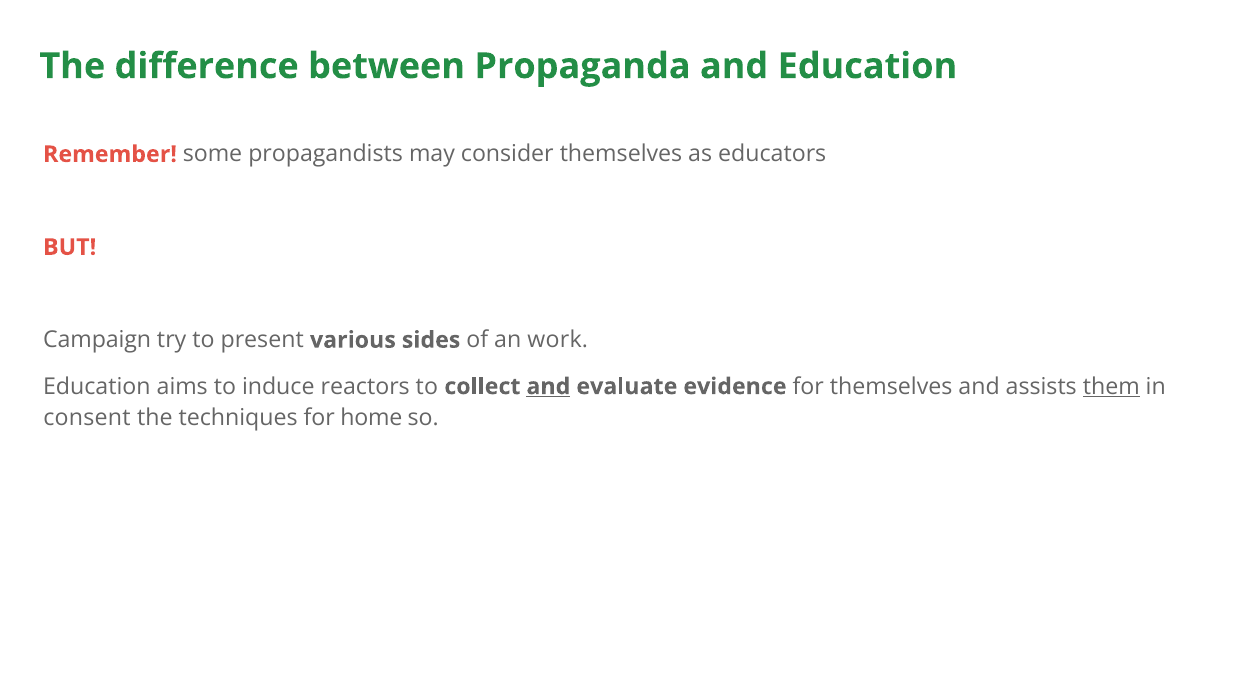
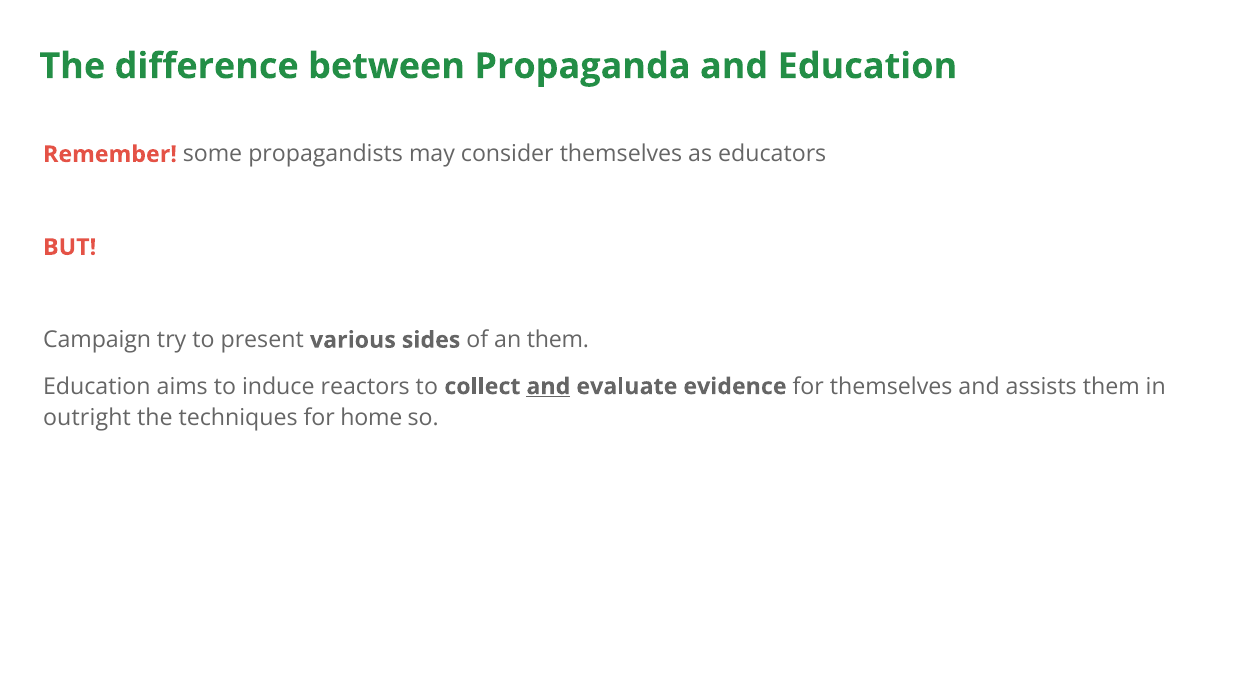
an work: work -> them (558, 340)
them underline: present -> none (1111, 386)
consent: consent -> outright (87, 417)
